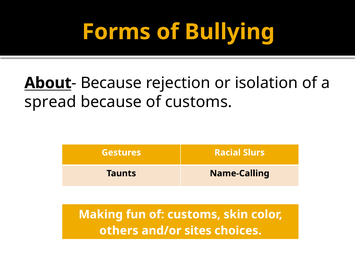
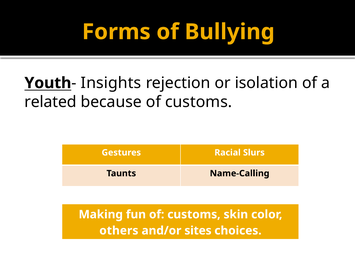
About: About -> Youth (48, 83)
Because: Because -> Insights (111, 83)
spread: spread -> related (51, 102)
